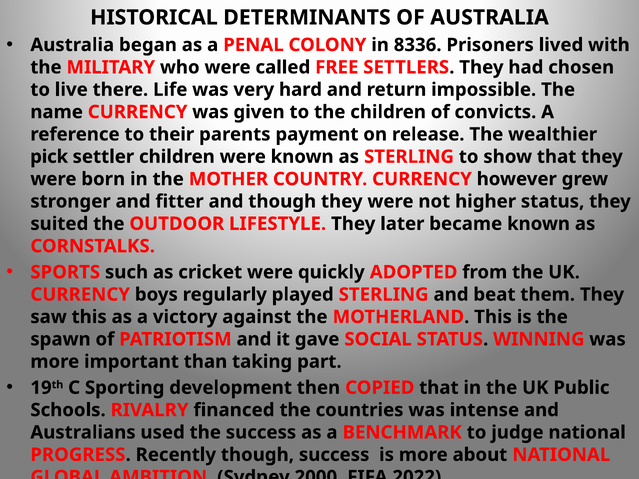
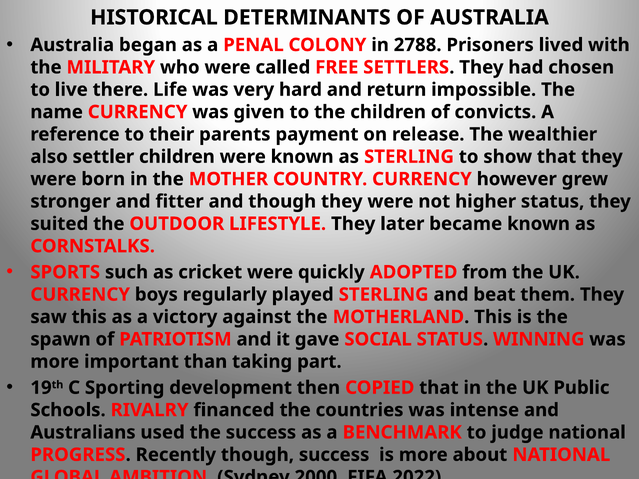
8336: 8336 -> 2788 (418, 45)
pick: pick -> also (49, 157)
